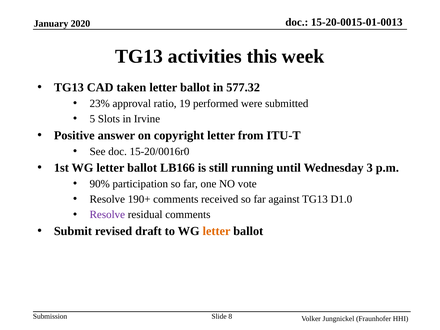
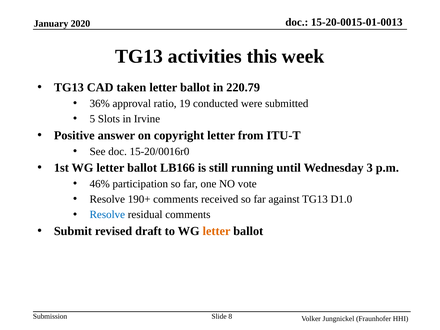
577.32: 577.32 -> 220.79 (243, 87)
23%: 23% -> 36% (100, 103)
performed: performed -> conducted (216, 103)
90%: 90% -> 46% (100, 184)
Resolve colour: purple -> blue (107, 215)
